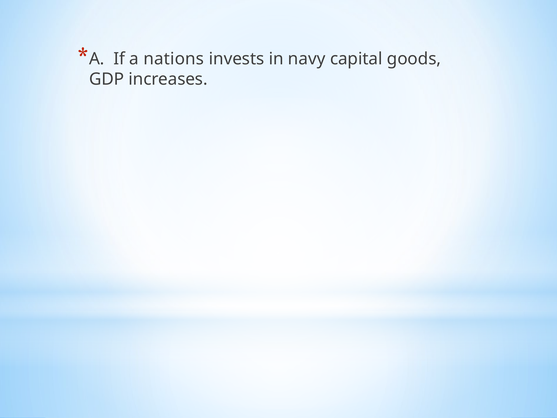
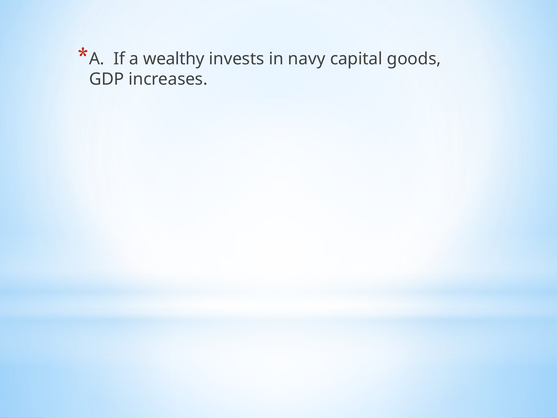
nations: nations -> wealthy (174, 59)
